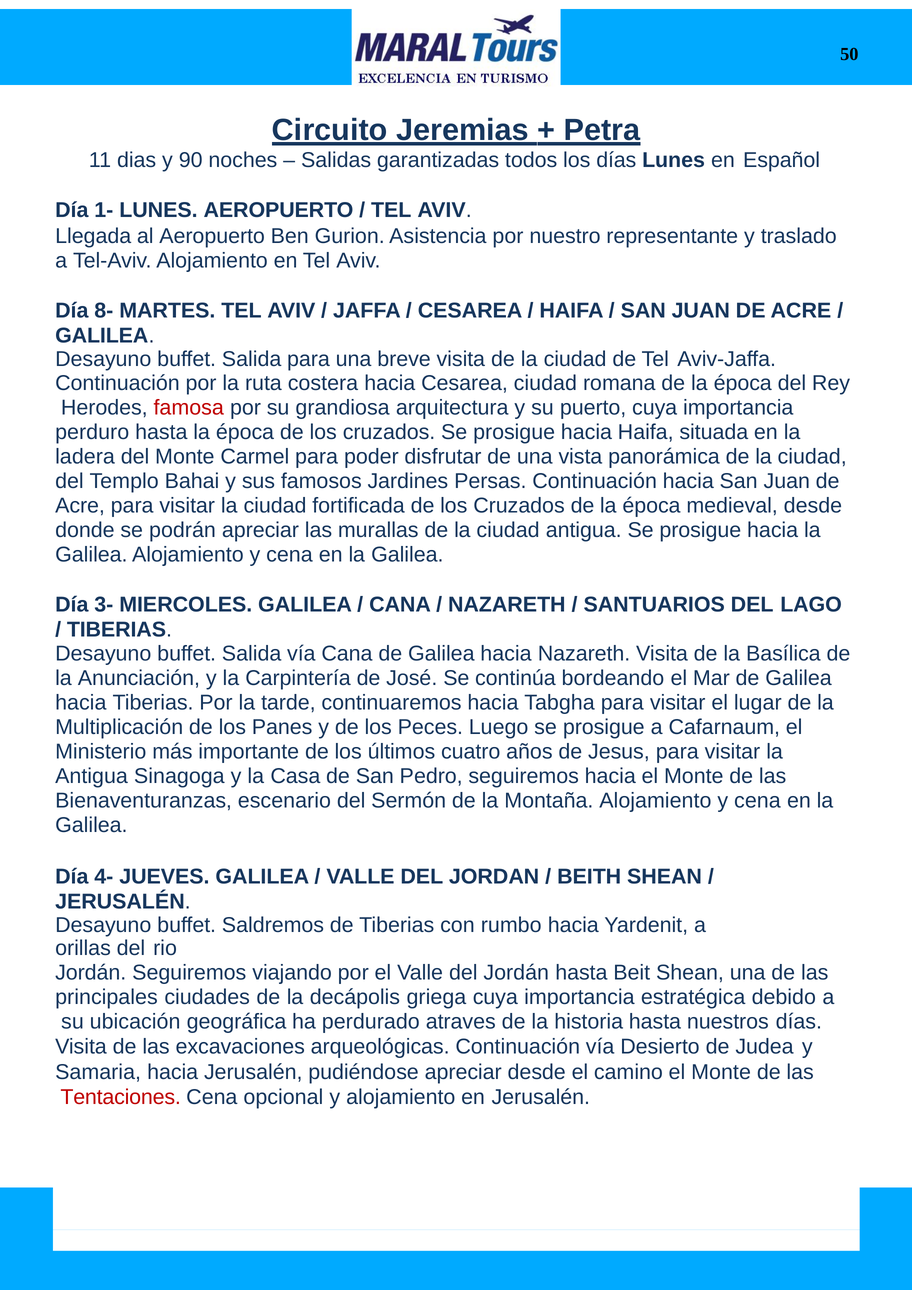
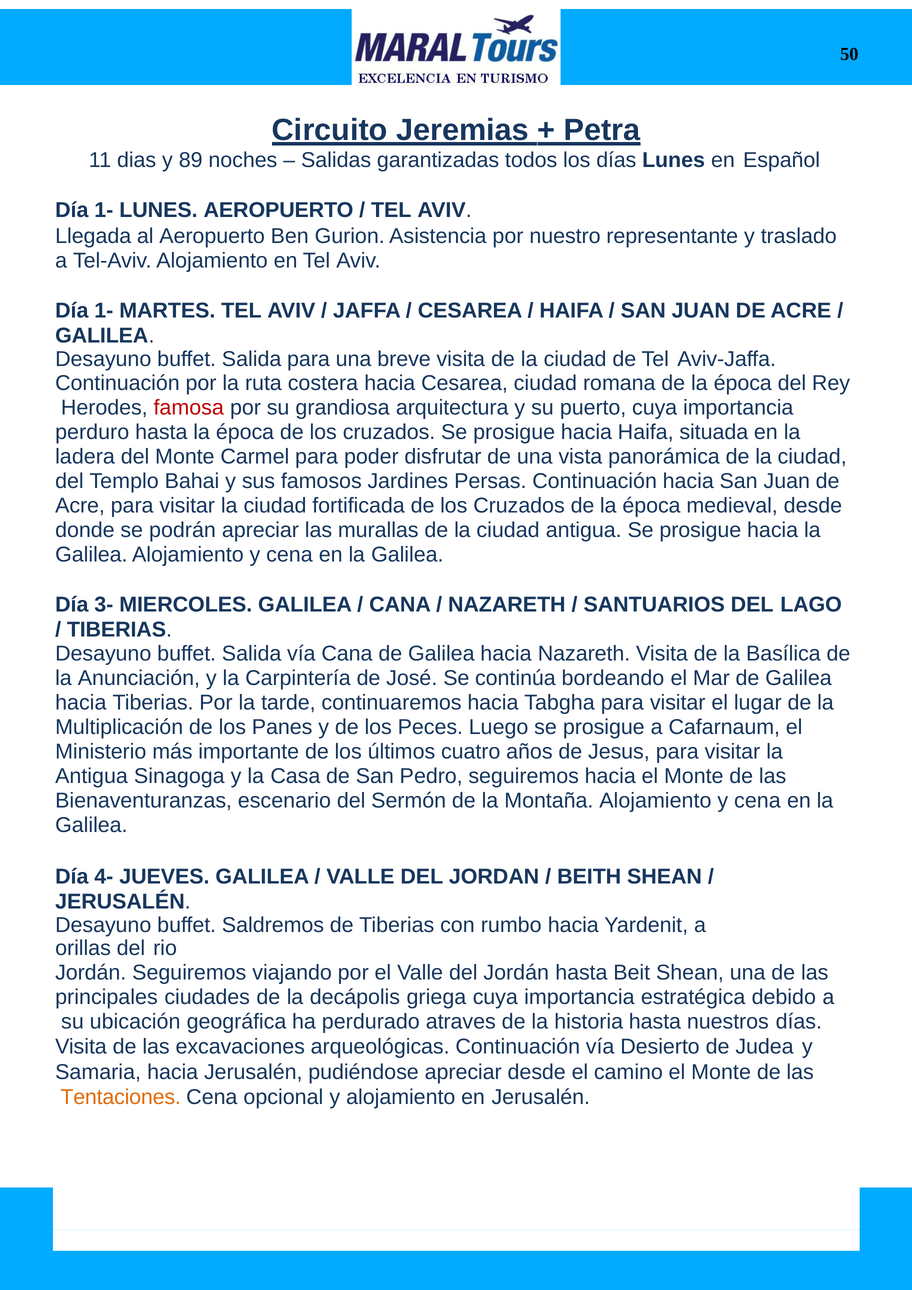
90: 90 -> 89 (191, 160)
8-: 8- -> 1- (104, 311)
Tentaciones colour: red -> orange (121, 1098)
